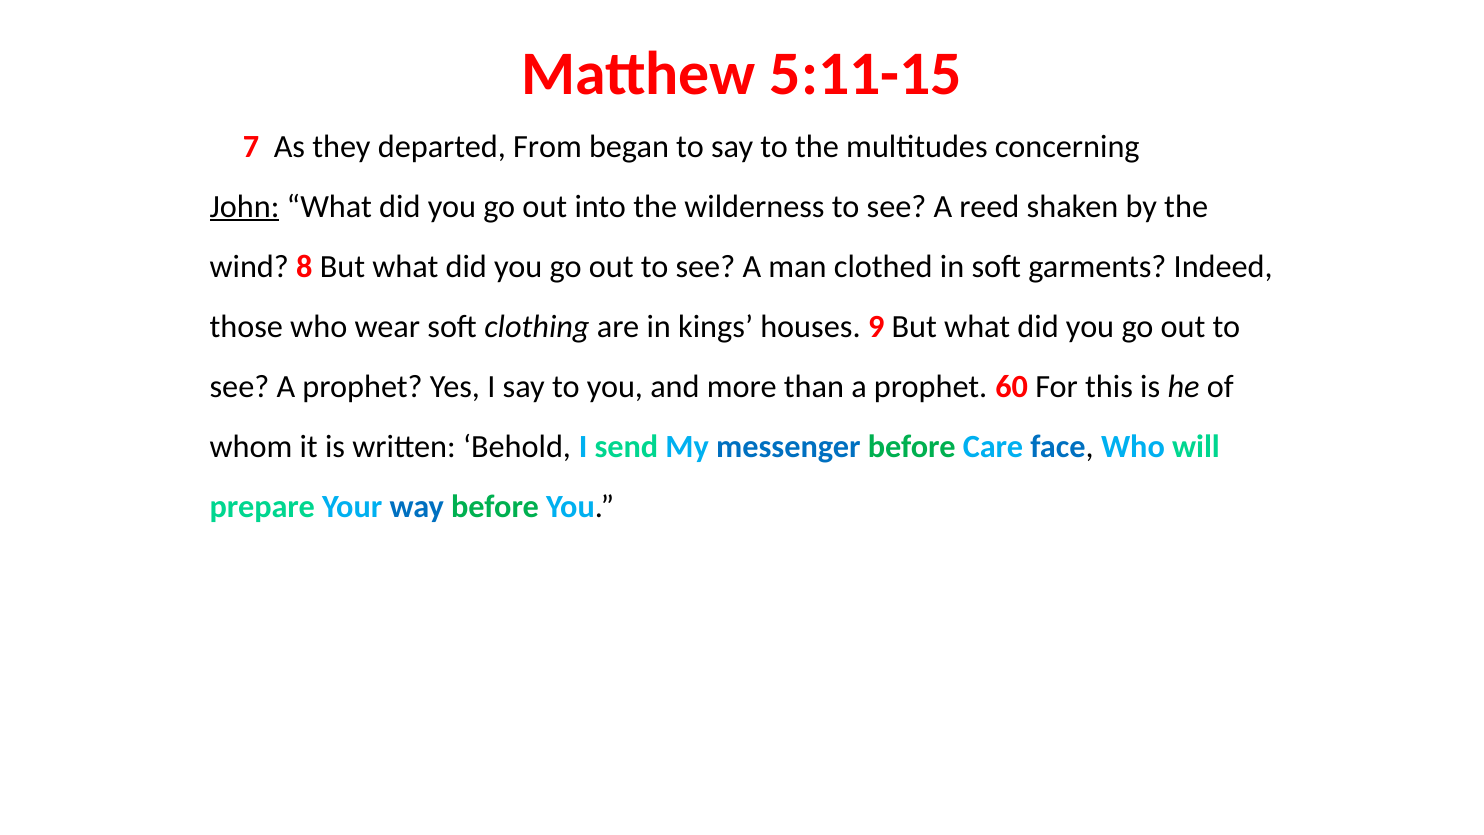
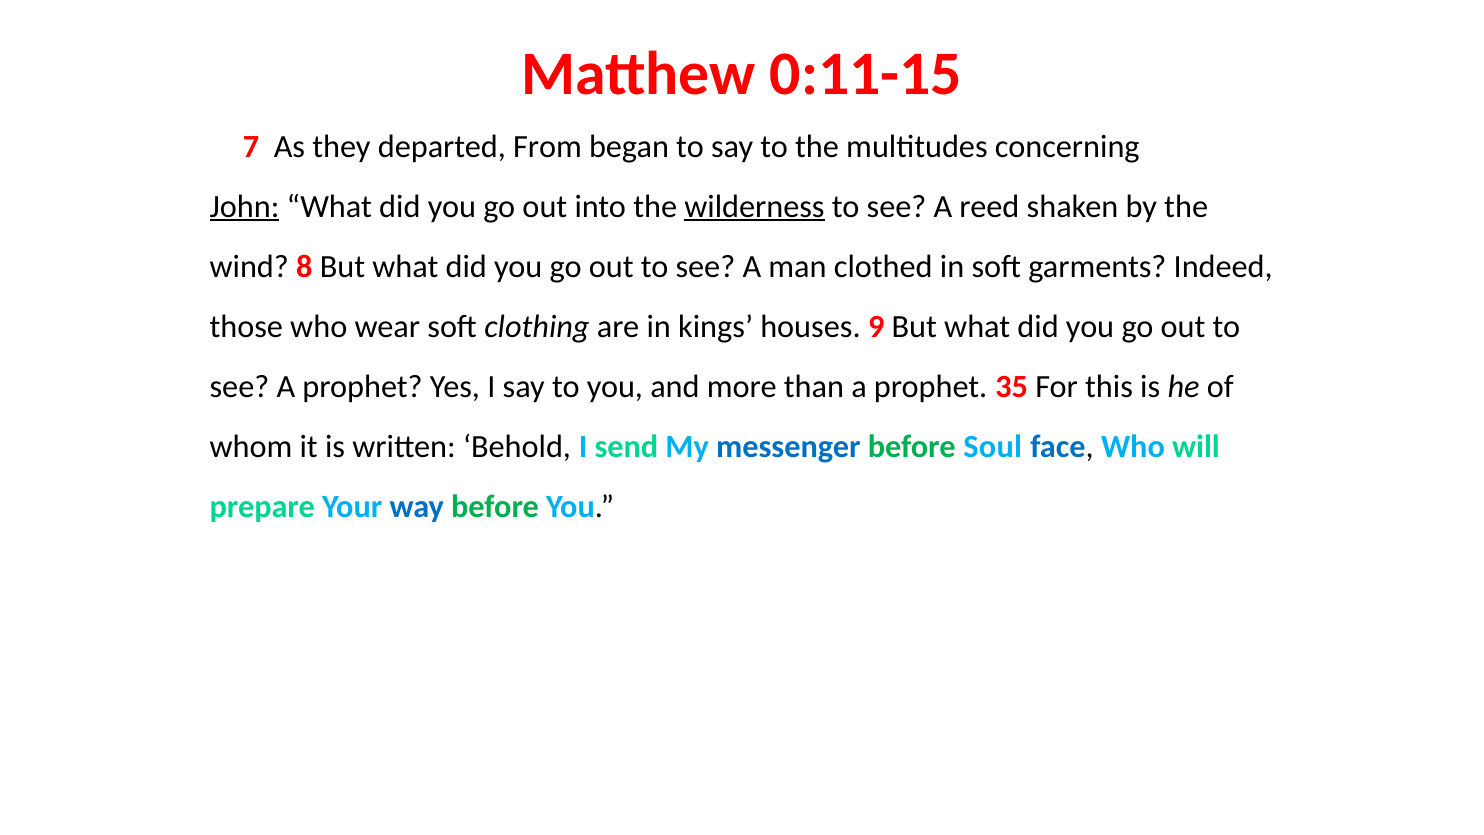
5:11-15: 5:11-15 -> 0:11-15 (866, 74)
wilderness underline: none -> present (754, 206)
60: 60 -> 35 (1012, 387)
Care: Care -> Soul (993, 447)
